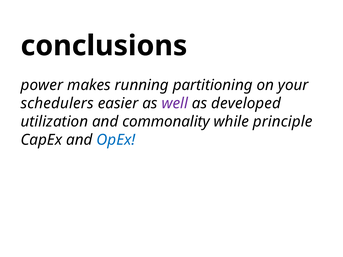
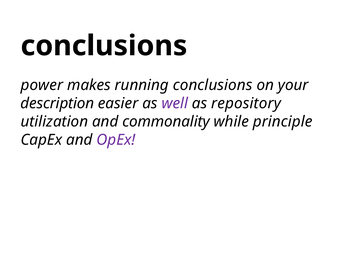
running partitioning: partitioning -> conclusions (213, 85)
schedulers: schedulers -> description (57, 103)
developed: developed -> repository (246, 103)
OpEx colour: blue -> purple (116, 140)
